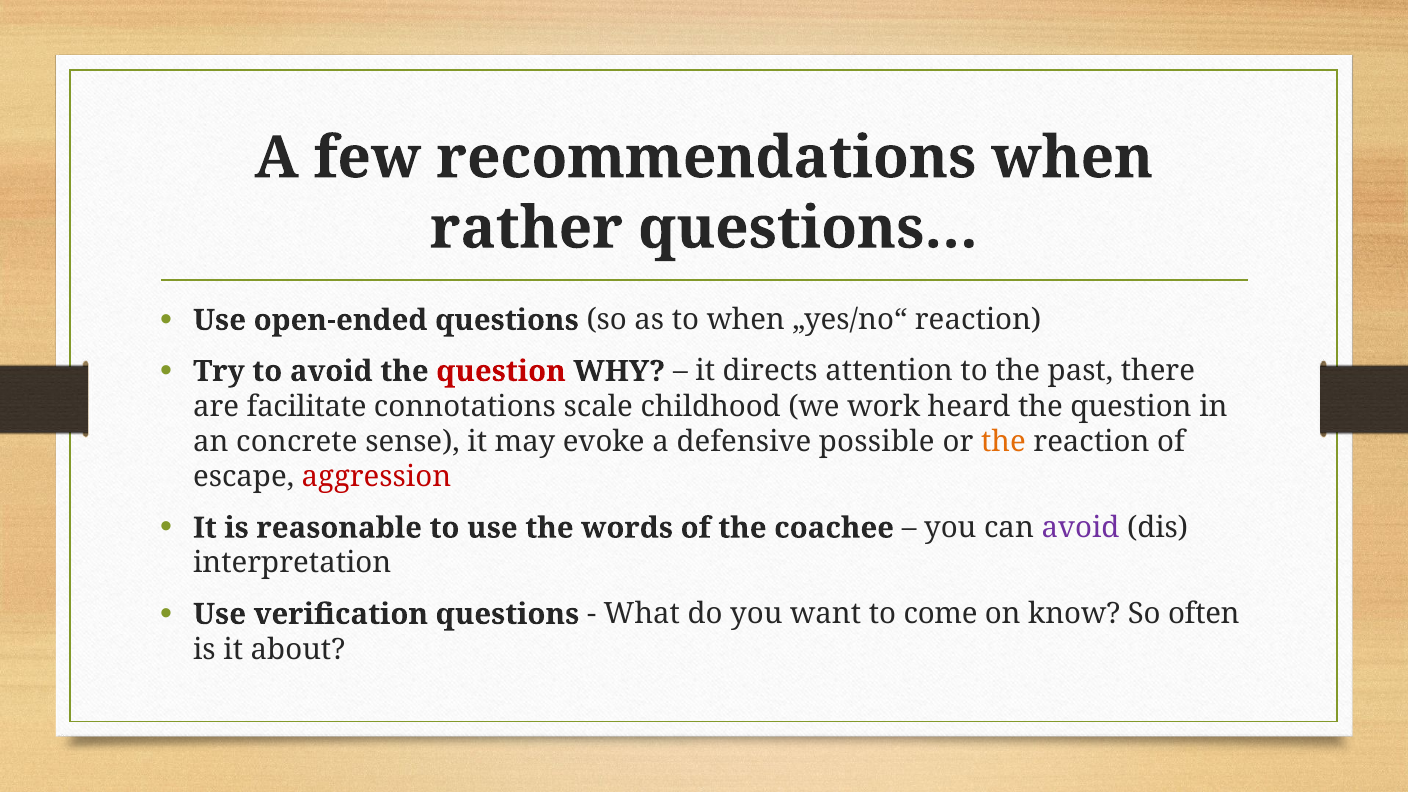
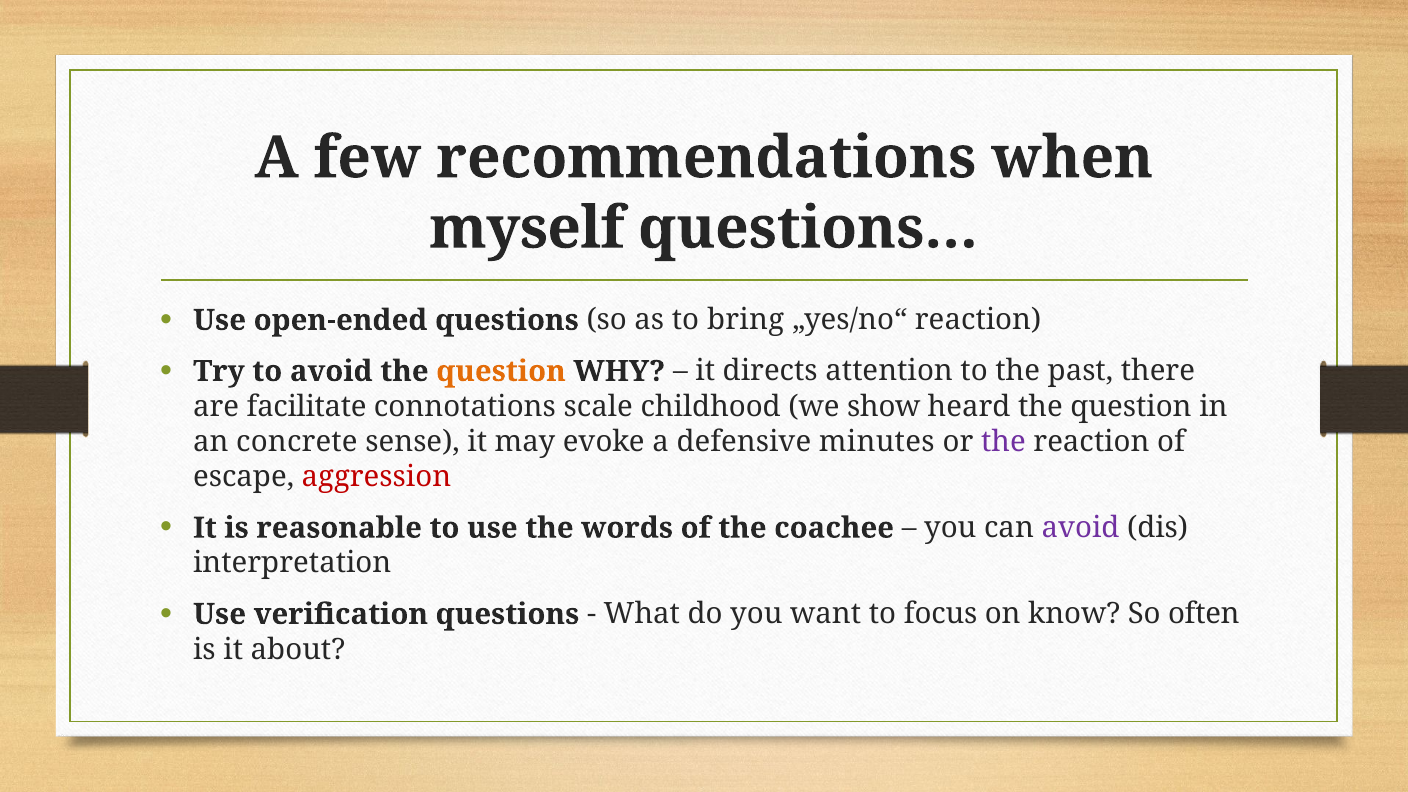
rather: rather -> myself (527, 228)
to when: when -> bring (746, 320)
question colour: red -> orange (501, 371)
work: work -> show (884, 407)
possible: possible -> minutes (877, 442)
the colour: orange -> purple (1003, 442)
come: come -> focus (941, 614)
